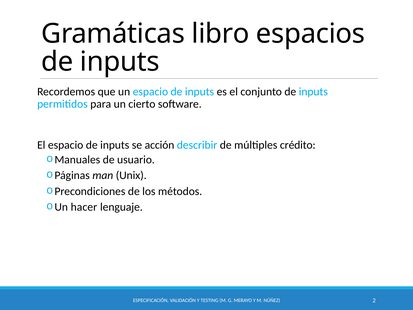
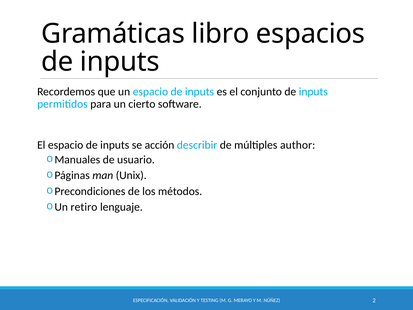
crédito: crédito -> author (298, 145)
hacer: hacer -> retiro (84, 207)
